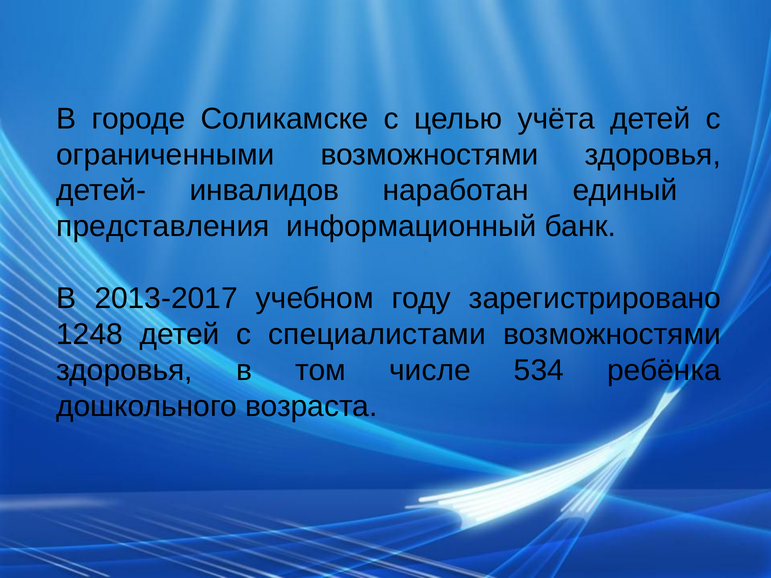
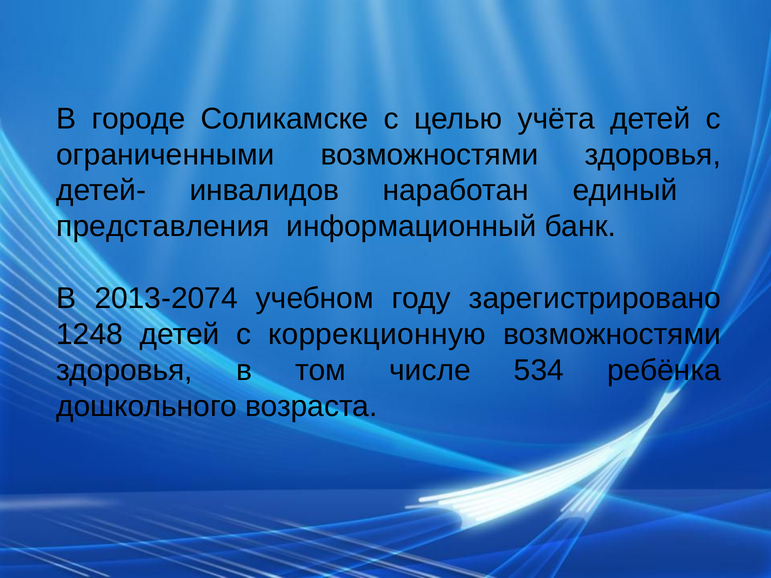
2013-2017: 2013-2017 -> 2013-2074 (166, 299)
специалистами: специалистами -> коррекционную (377, 335)
